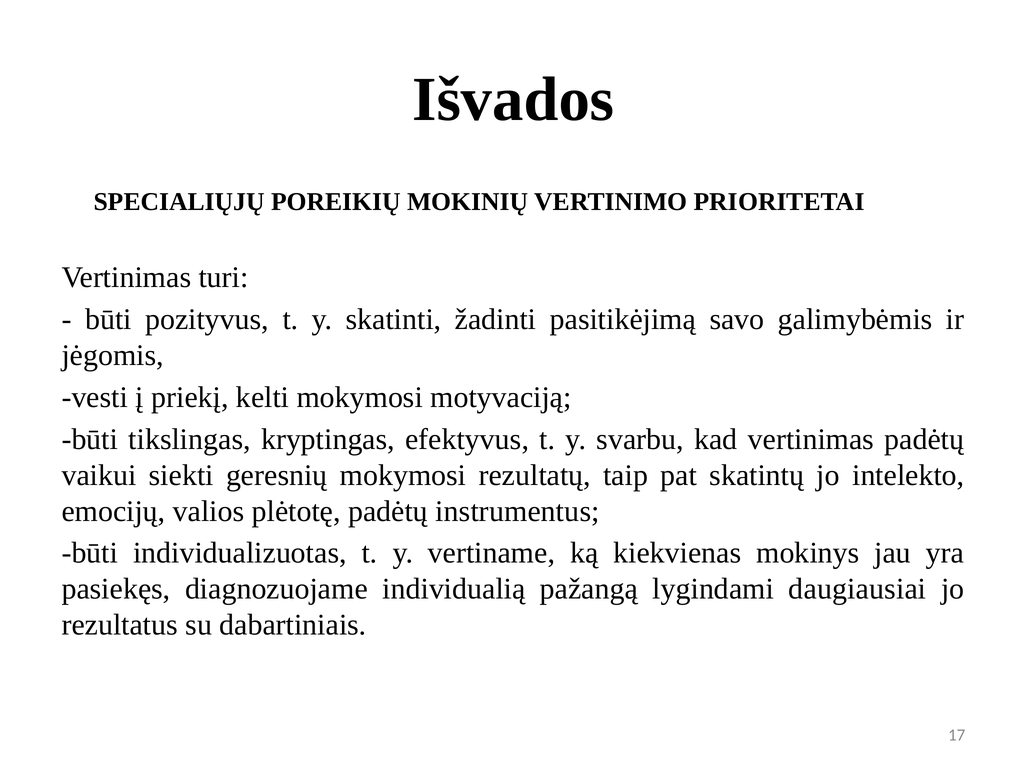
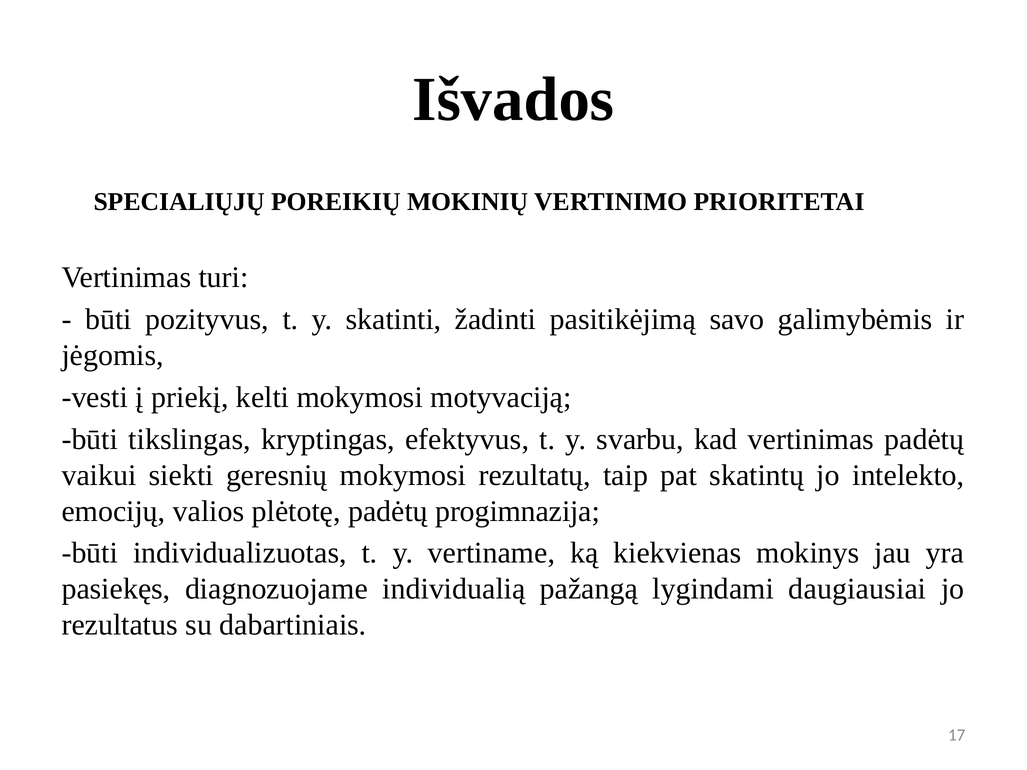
instrumentus: instrumentus -> progimnazija (518, 511)
